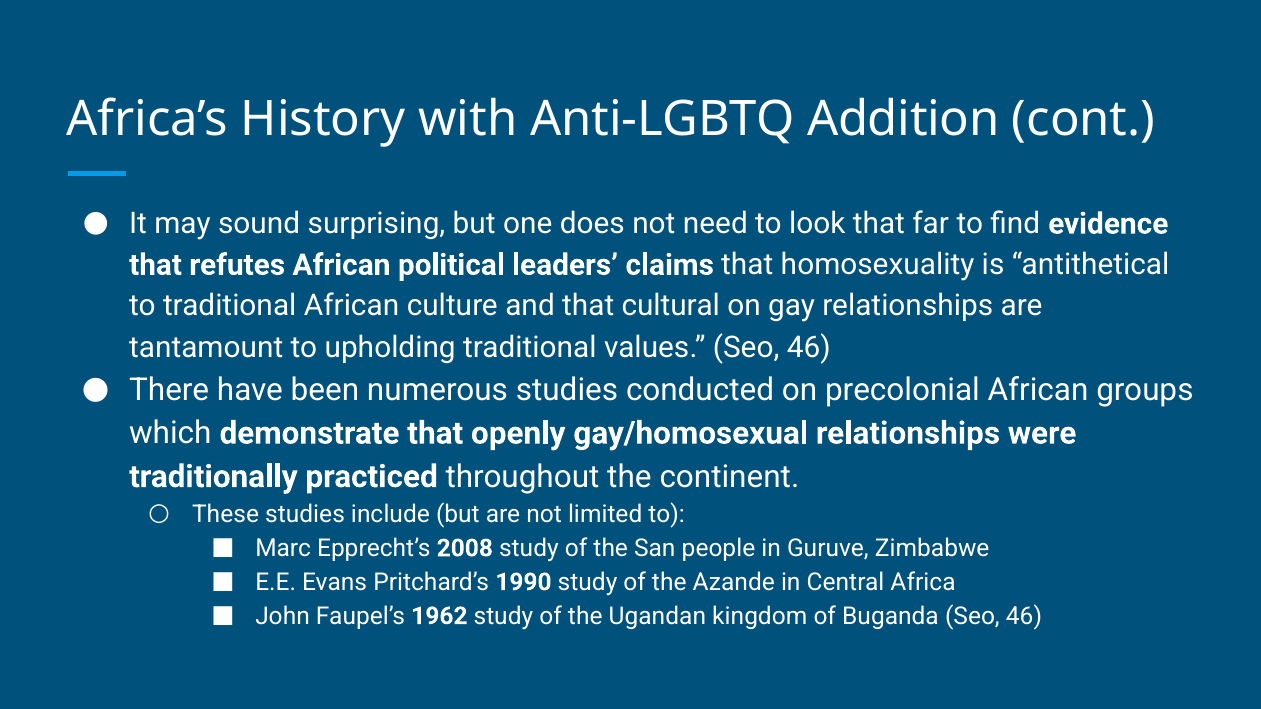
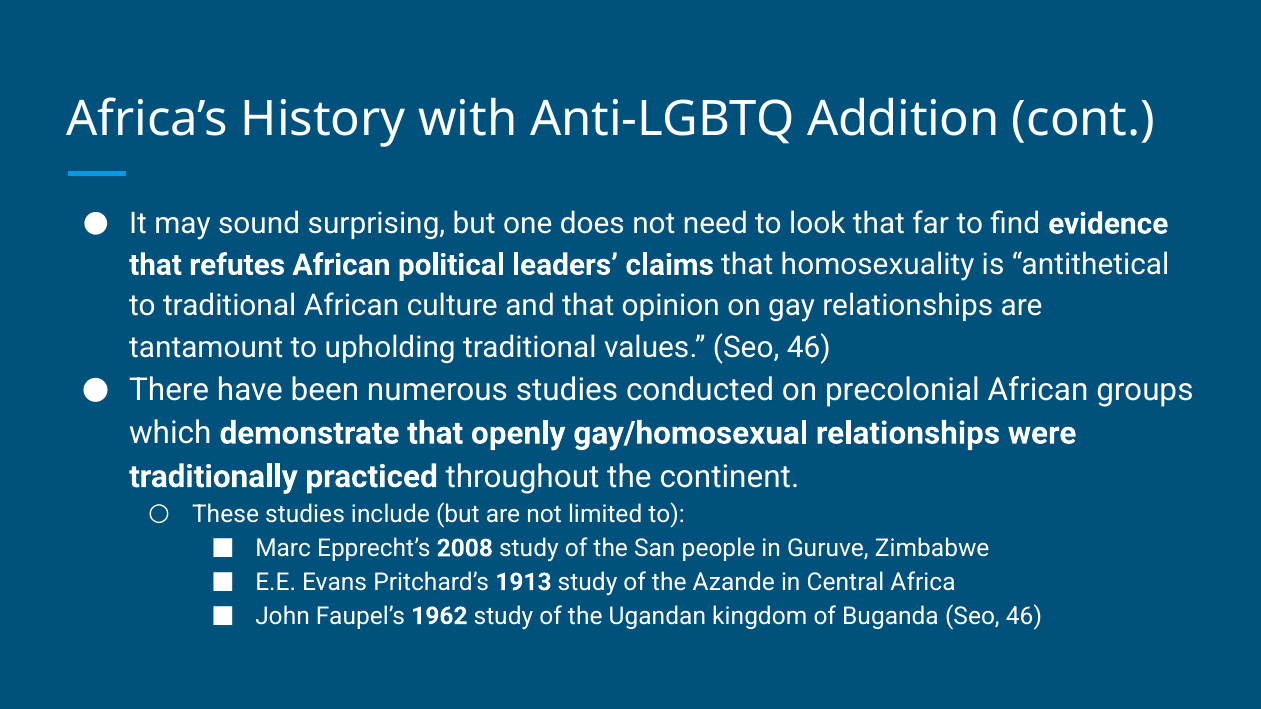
cultural: cultural -> opinion (671, 306)
1990: 1990 -> 1913 (523, 582)
